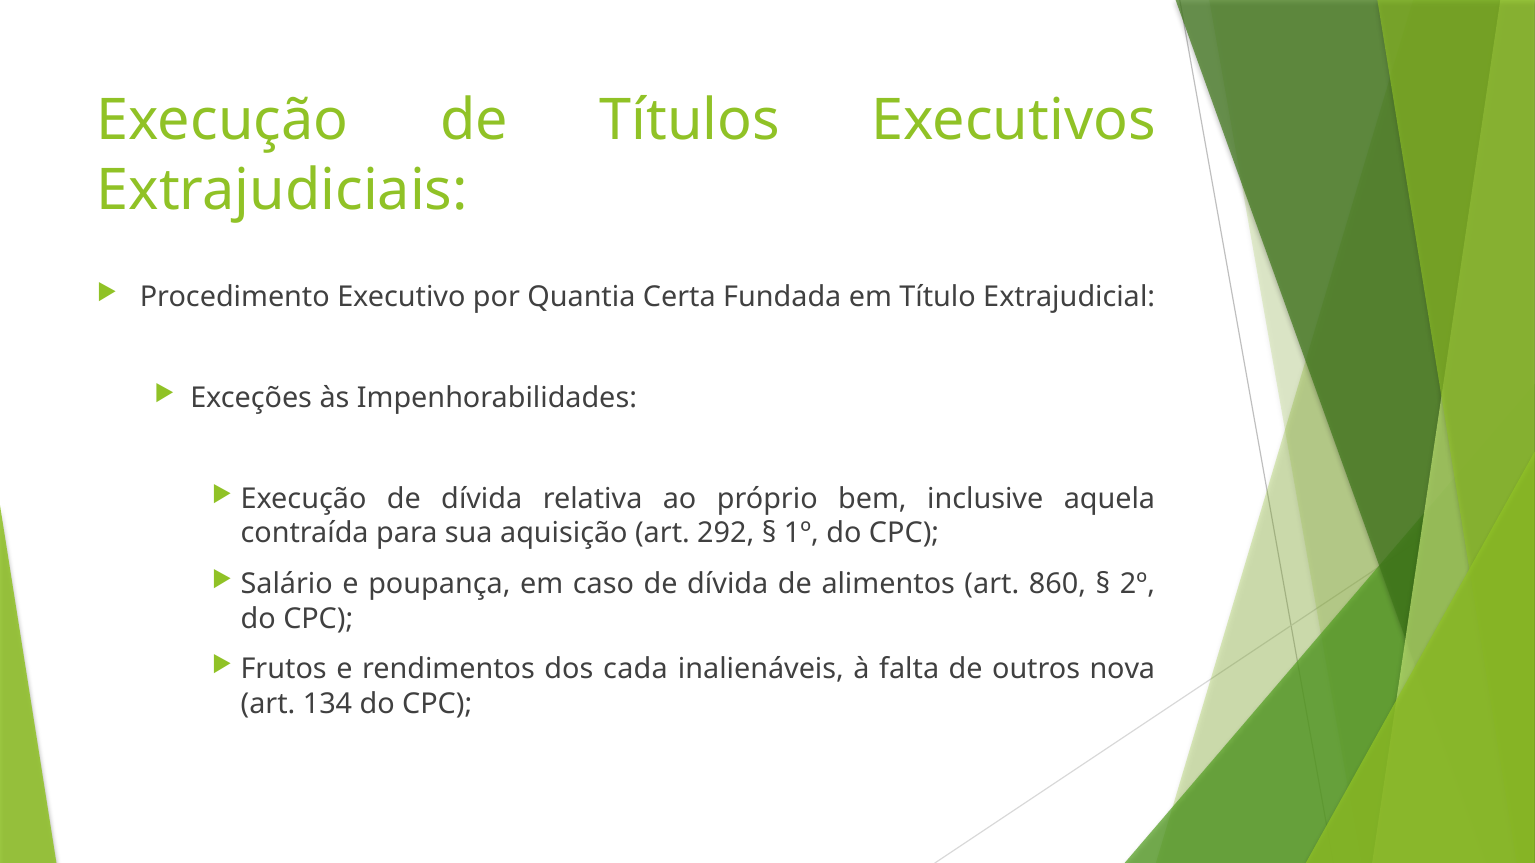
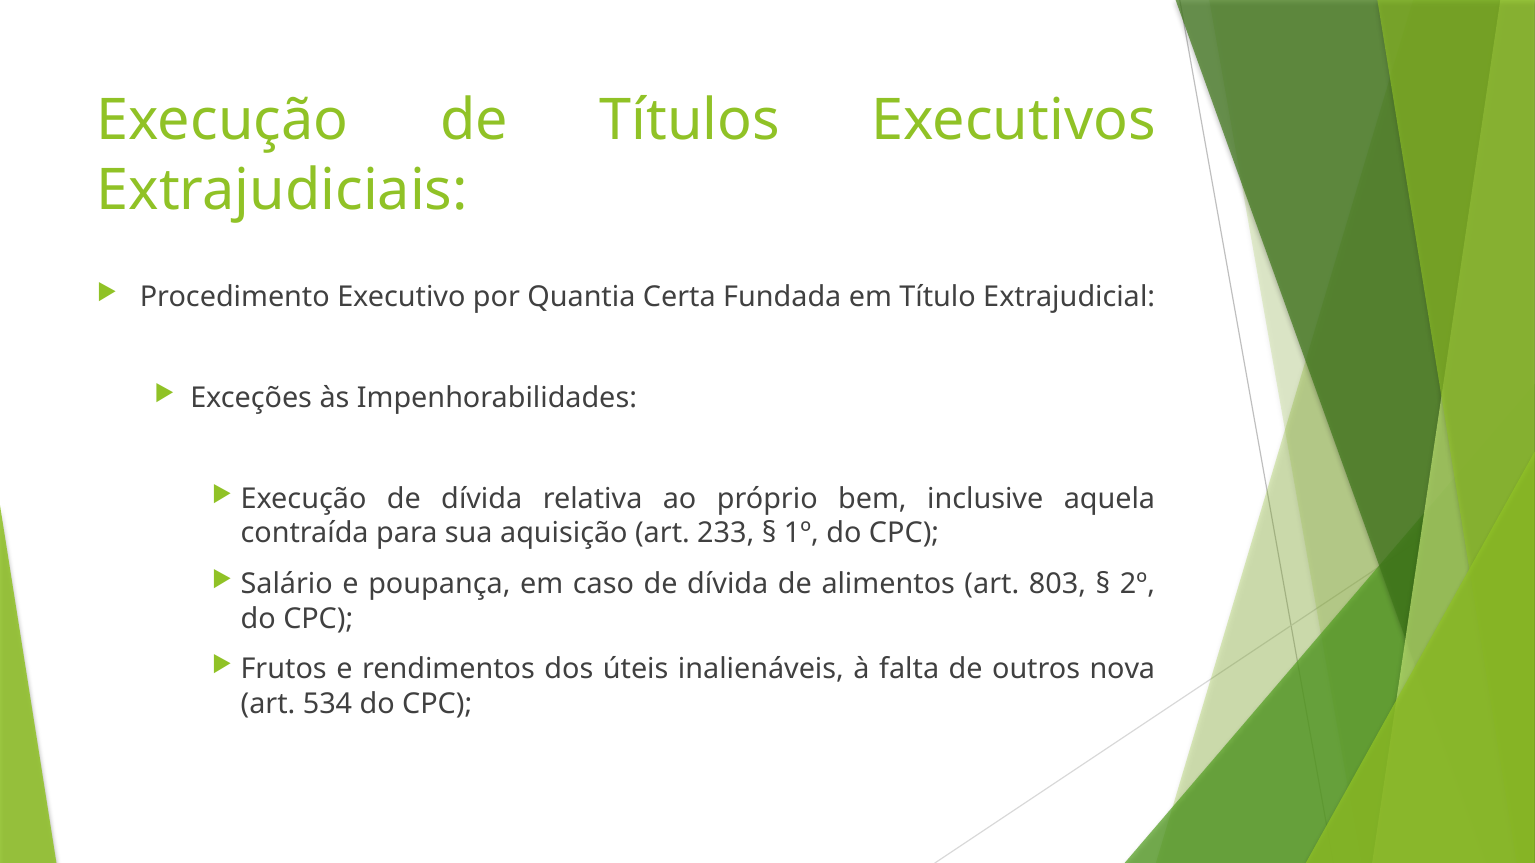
292: 292 -> 233 (726, 534)
860: 860 -> 803 (1057, 584)
cada: cada -> úteis (636, 669)
134: 134 -> 534 (328, 704)
